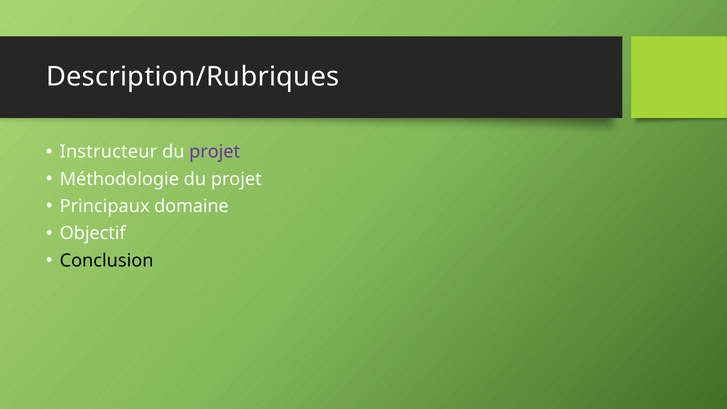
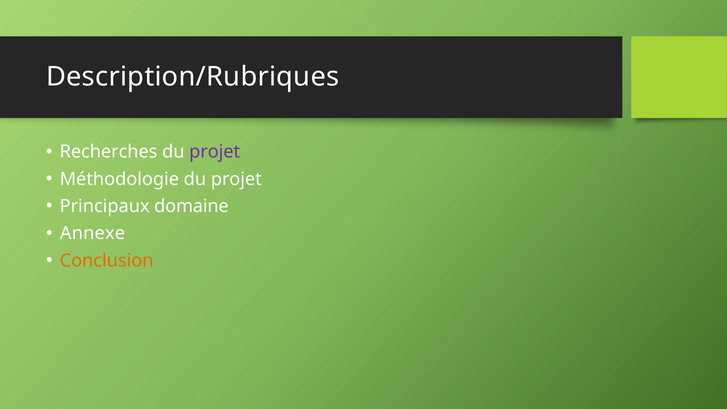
Instructeur: Instructeur -> Recherches (109, 152)
Objectif: Objectif -> Annexe (93, 233)
Conclusion colour: black -> orange (107, 261)
